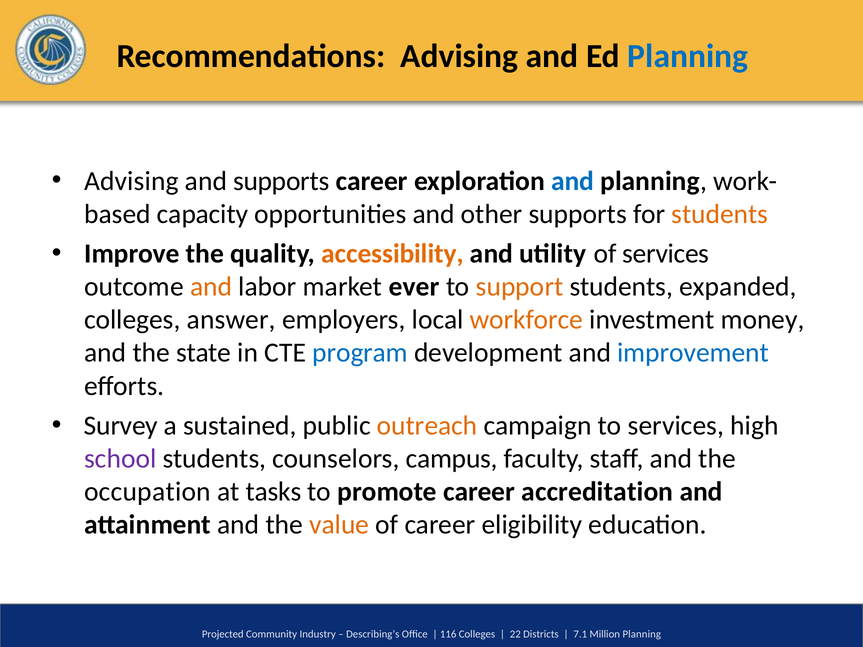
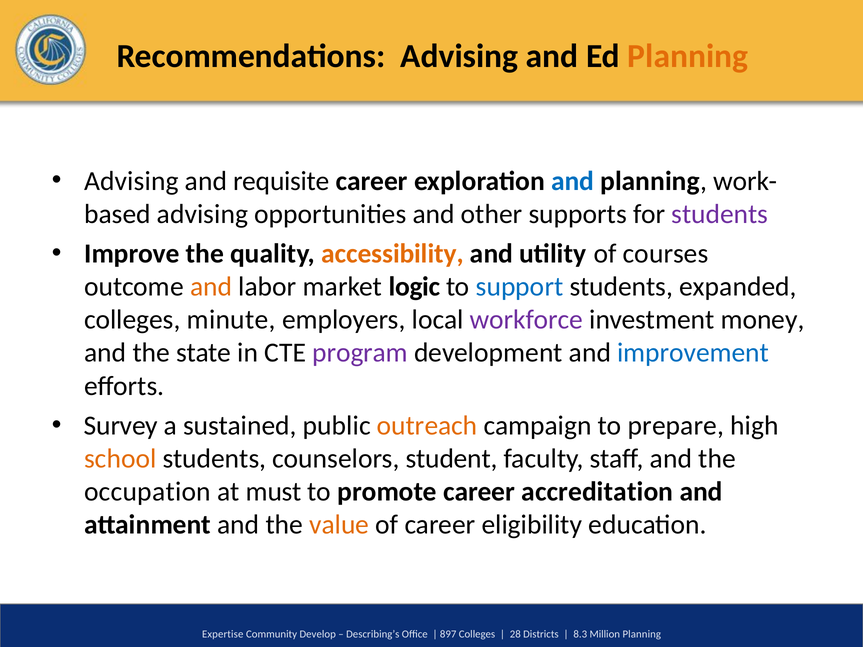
Planning colour: blue -> orange (688, 56)
and supports: supports -> requisite (281, 181)
capacity: capacity -> advising (203, 214)
students colour: orange -> purple (720, 214)
of services: services -> courses (666, 254)
ever: ever -> logic (414, 287)
support colour: orange -> blue (520, 287)
answer: answer -> minute (231, 320)
workforce colour: orange -> purple (526, 320)
program colour: blue -> purple (360, 353)
to services: services -> prepare (676, 426)
school colour: purple -> orange (120, 459)
campus: campus -> student (452, 459)
tasks: tasks -> must (274, 492)
Projected: Projected -> Expertise (223, 634)
Industry: Industry -> Develop (318, 634)
116: 116 -> 897 (448, 634)
22: 22 -> 28 (515, 634)
7.1: 7.1 -> 8.3 (580, 634)
